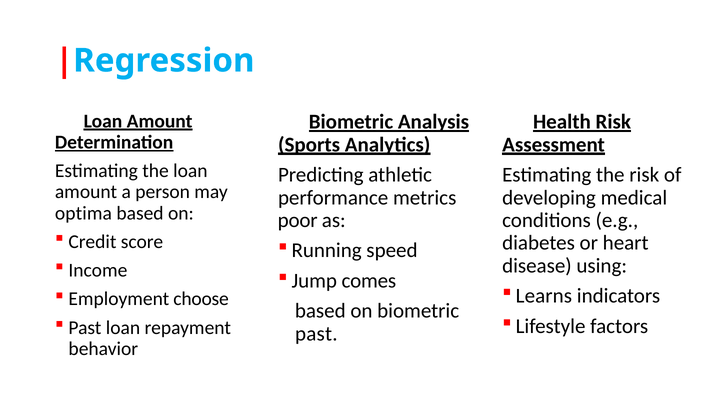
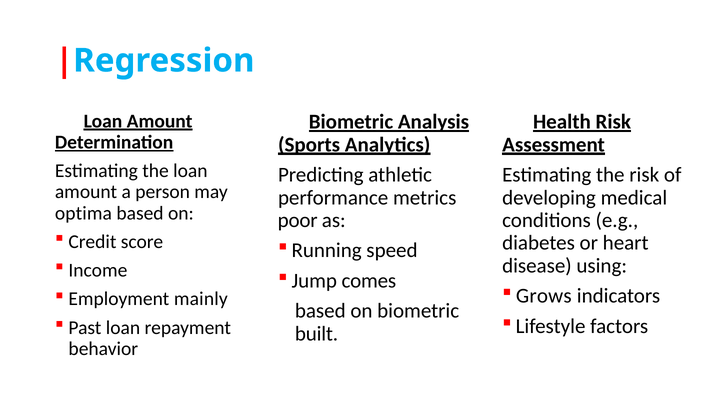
Learns: Learns -> Grows (544, 296)
choose: choose -> mainly (201, 299)
past: past -> built (317, 333)
